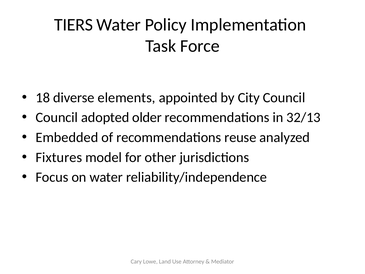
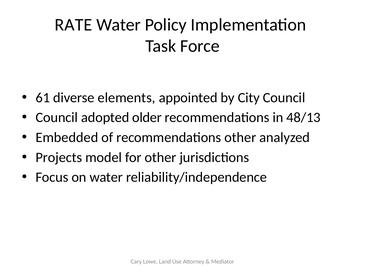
TIERS: TIERS -> RATE (73, 25)
18: 18 -> 61 (43, 98)
32/13: 32/13 -> 48/13 (304, 117)
recommendations reuse: reuse -> other (240, 137)
Fixtures: Fixtures -> Projects (59, 157)
